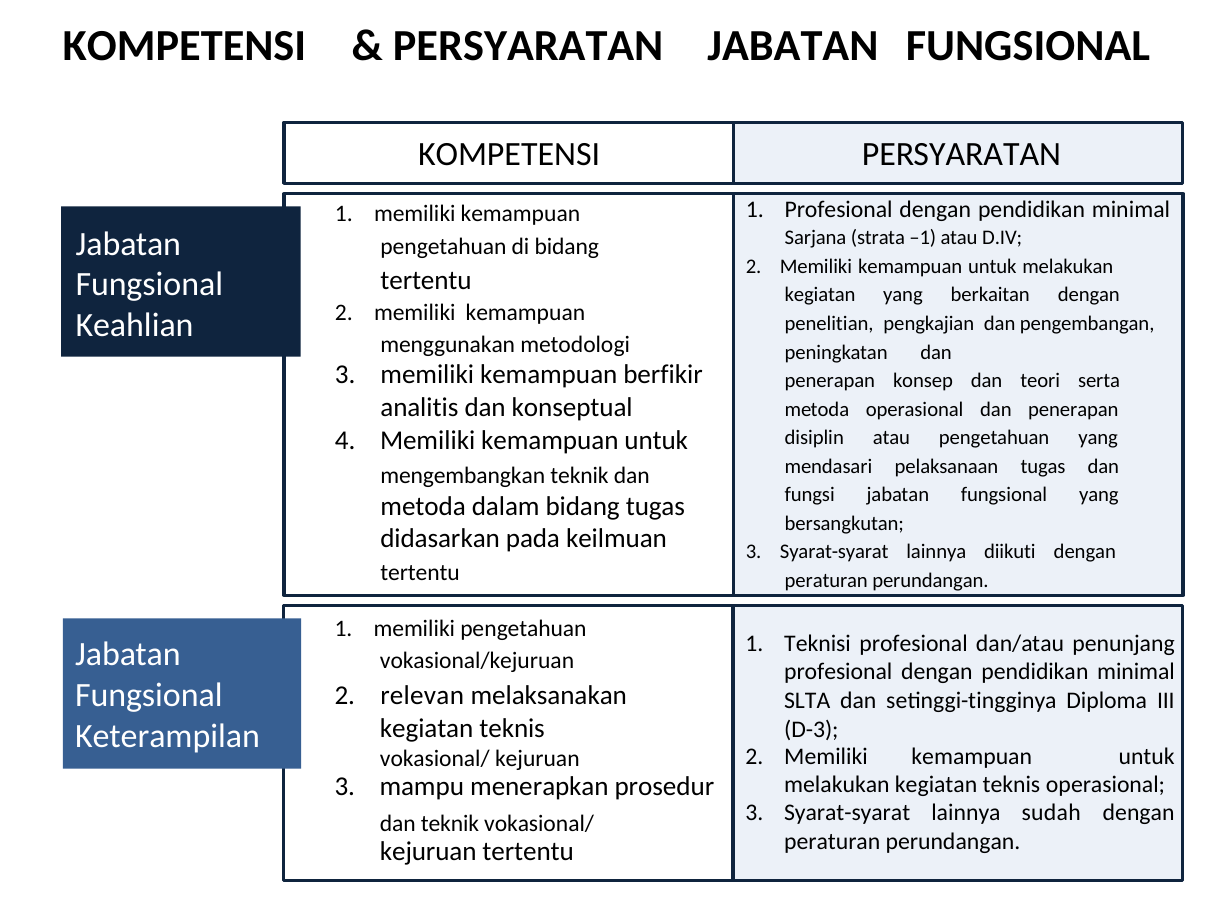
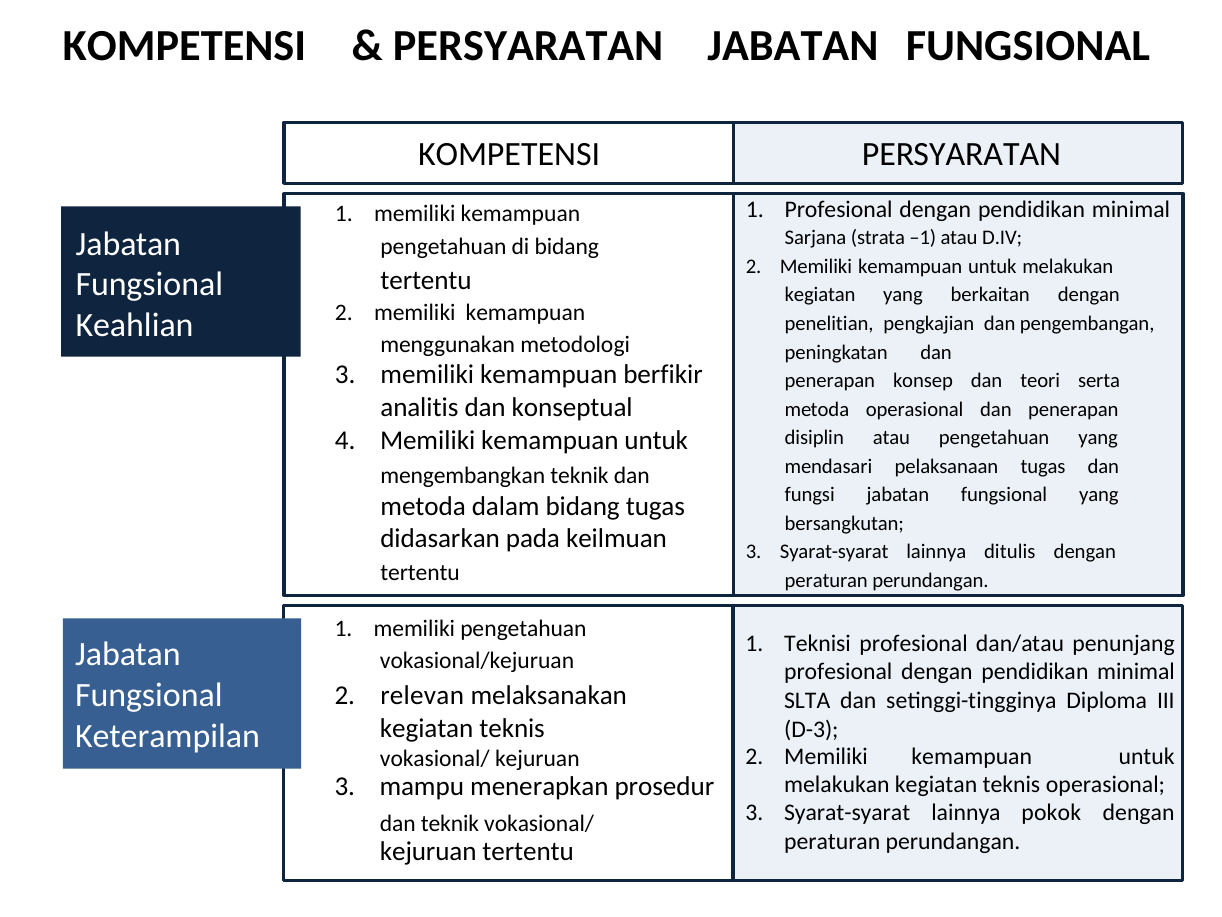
diikuti: diikuti -> ditulis (1010, 552)
sudah: sudah -> pokok (1051, 813)
